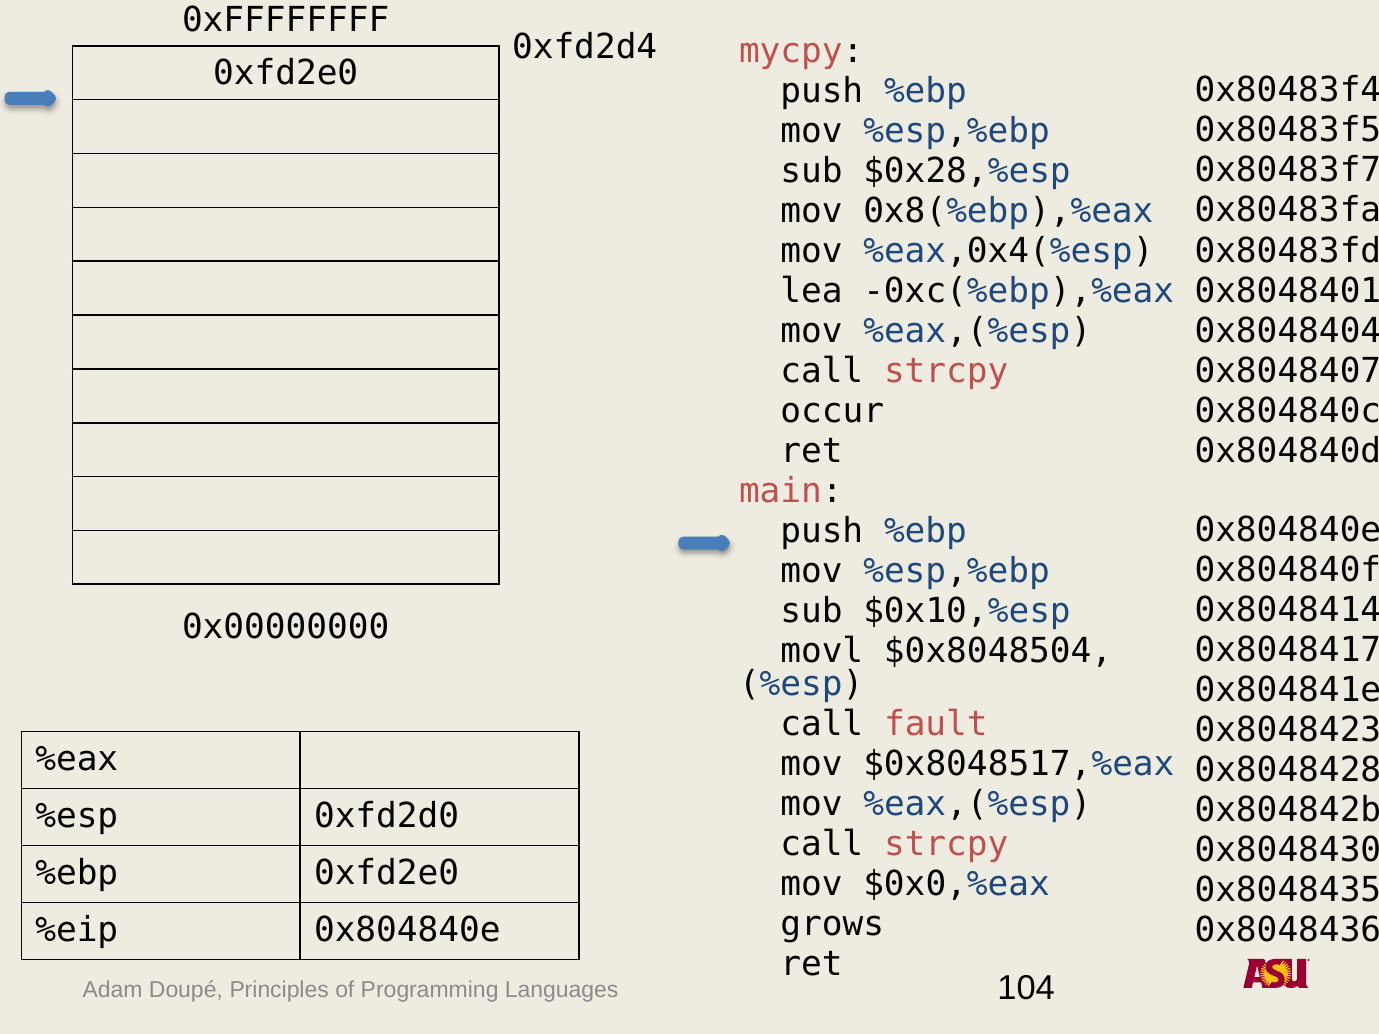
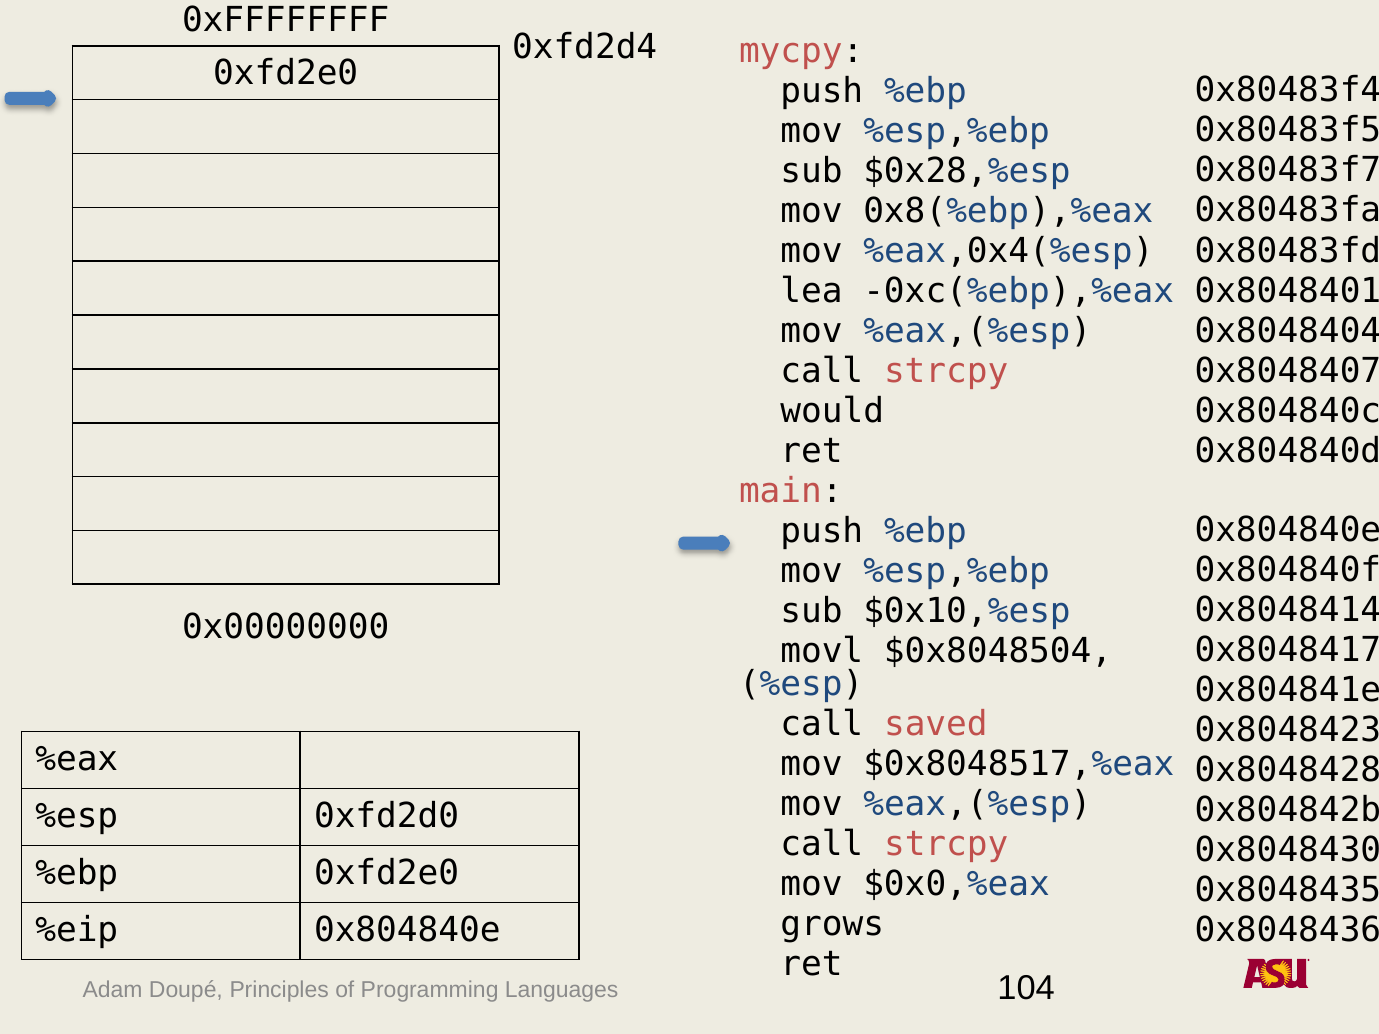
occur: occur -> would (832, 411)
fault: fault -> saved (936, 724)
